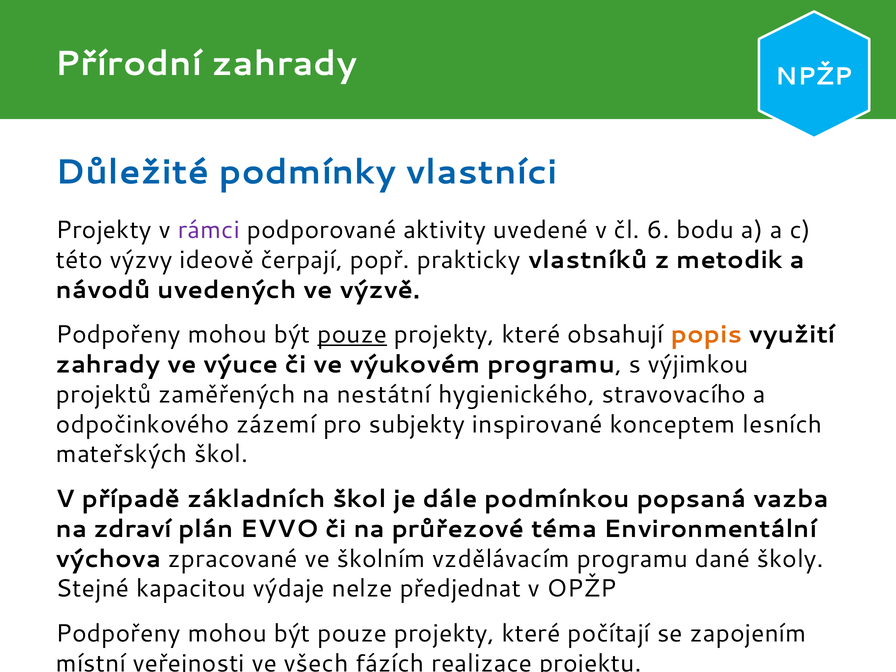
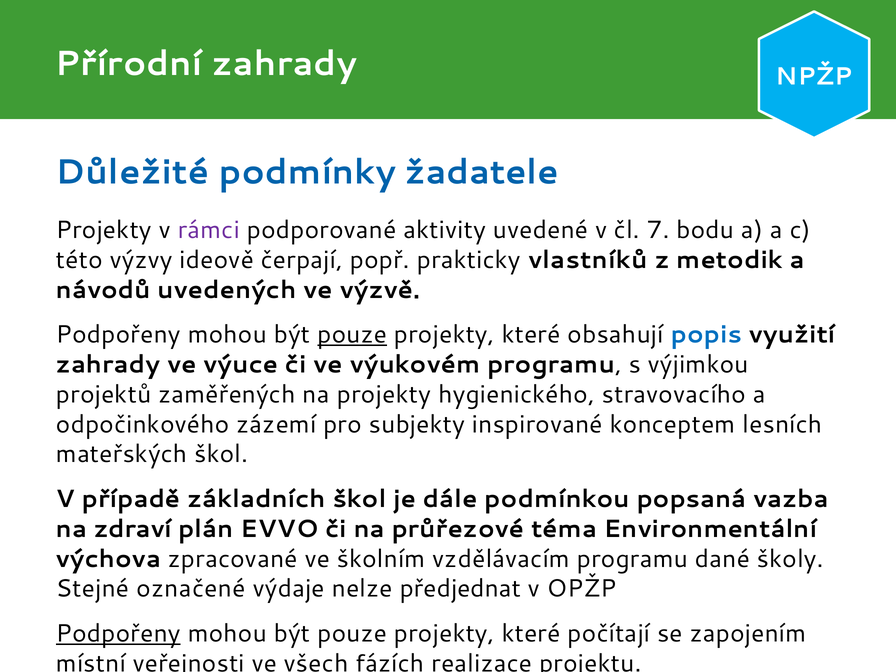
vlastníci: vlastníci -> žadatele (482, 172)
6: 6 -> 7 (658, 230)
popis colour: orange -> blue (706, 335)
na nestátní: nestátní -> projekty (384, 394)
kapacitou: kapacitou -> označené (191, 589)
Podpořeny underline: none -> present (118, 633)
